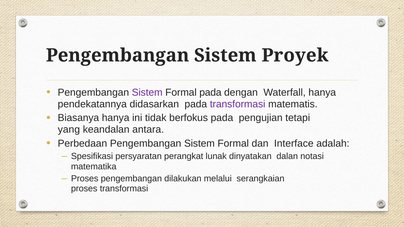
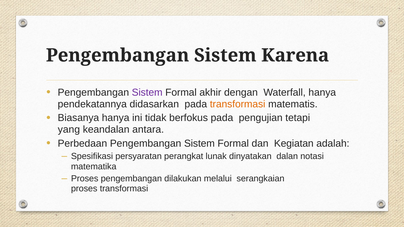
Proyek: Proyek -> Karena (295, 55)
Formal pada: pada -> akhir (210, 93)
transformasi colour: purple -> orange (238, 104)
Interface: Interface -> Kegiatan (294, 144)
